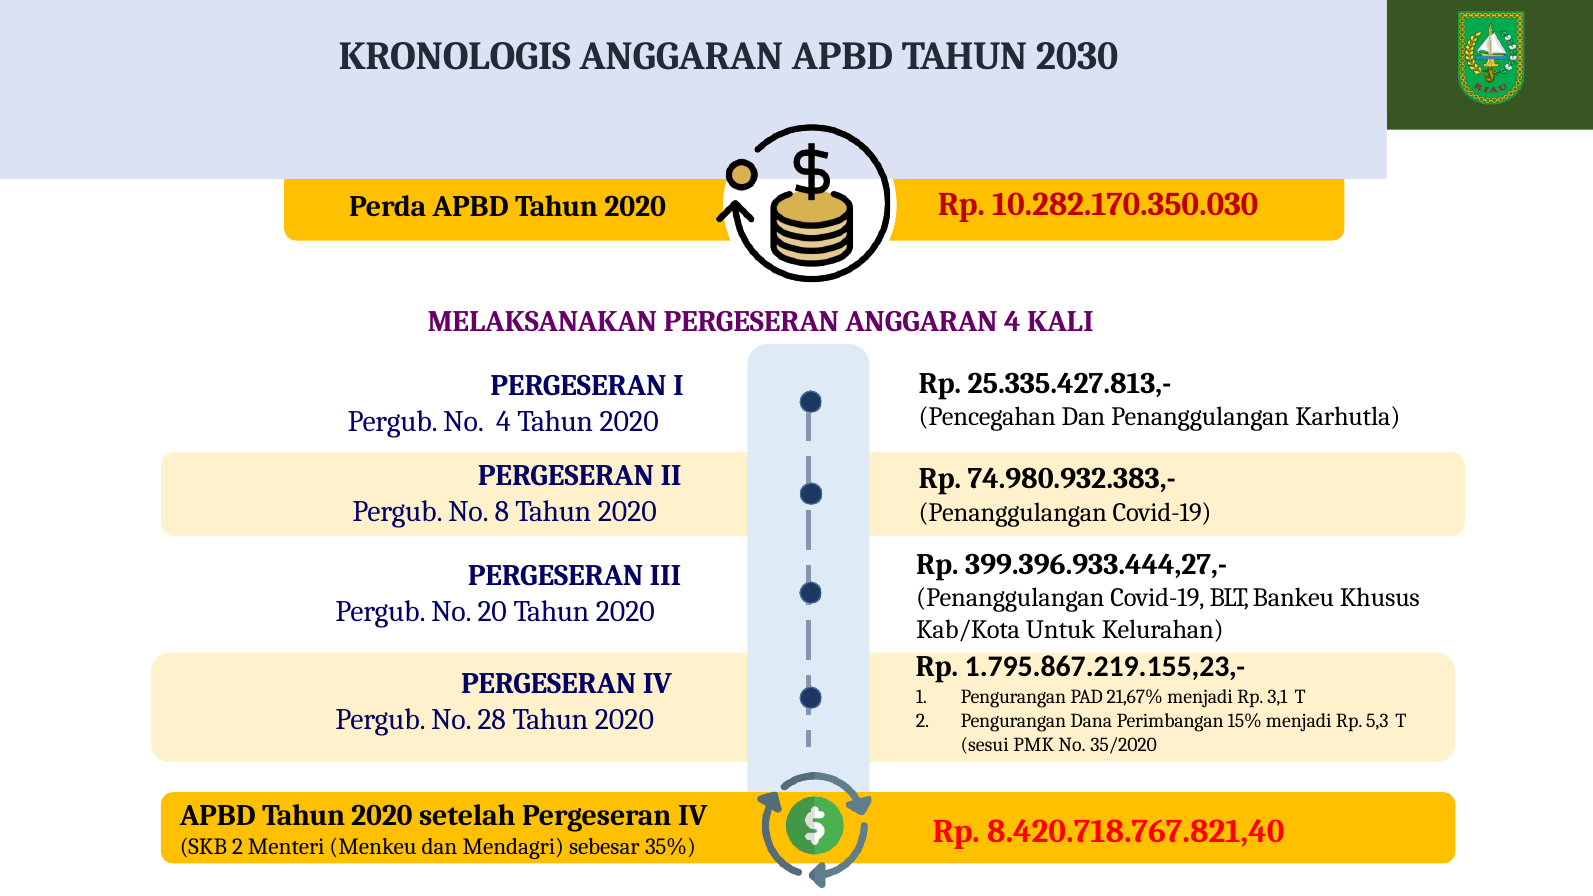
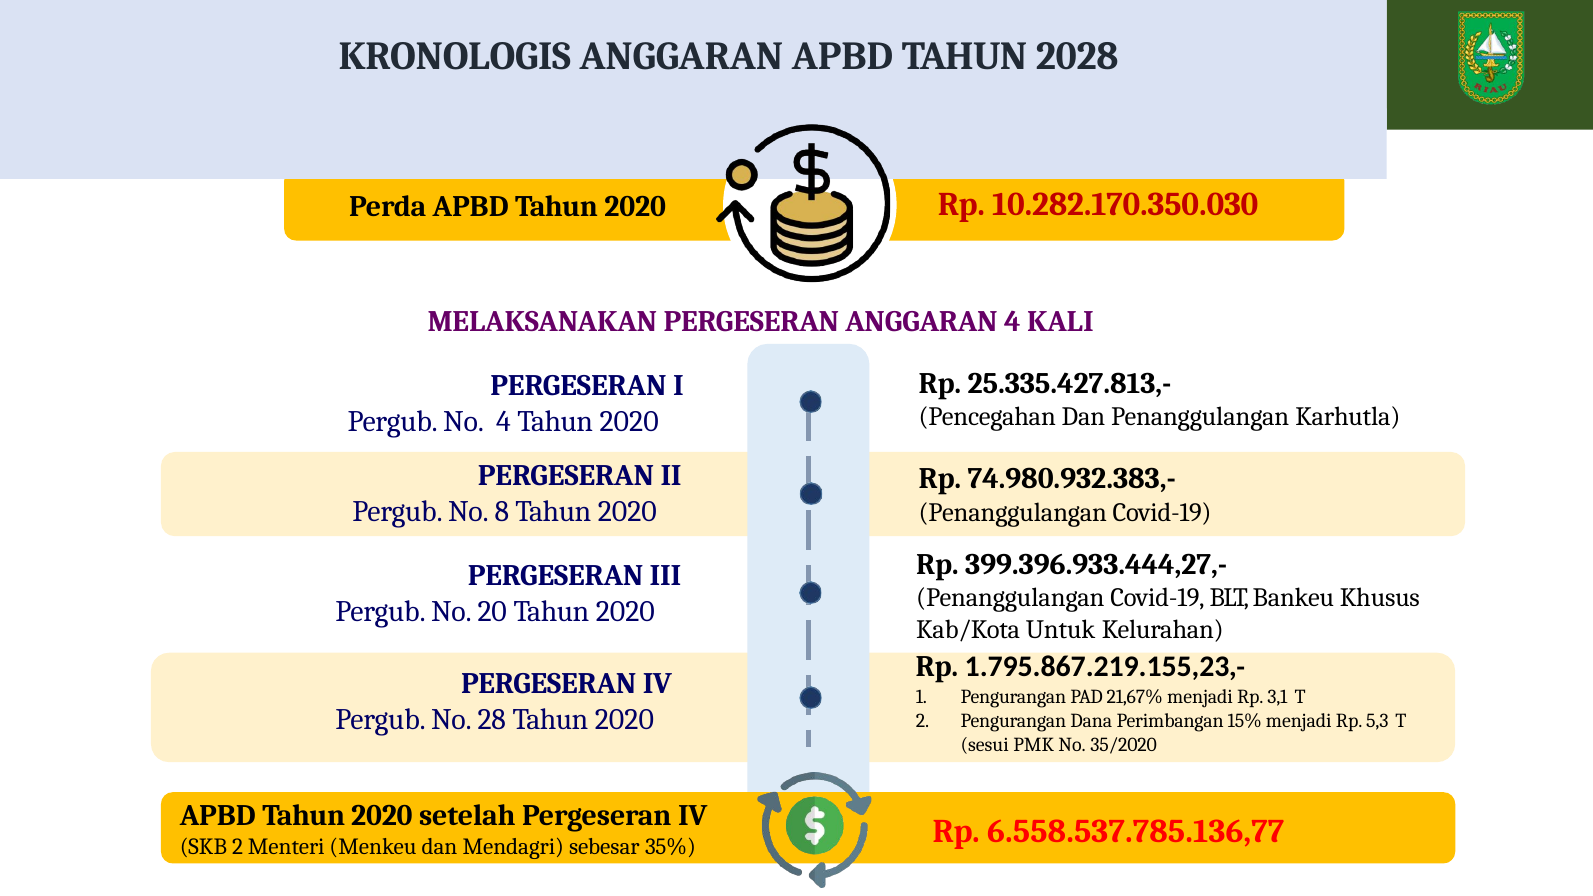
2030: 2030 -> 2028 (1077, 56)
8.420.718.767.821,40: 8.420.718.767.821,40 -> 6.558.537.785.136,77 (1136, 832)
